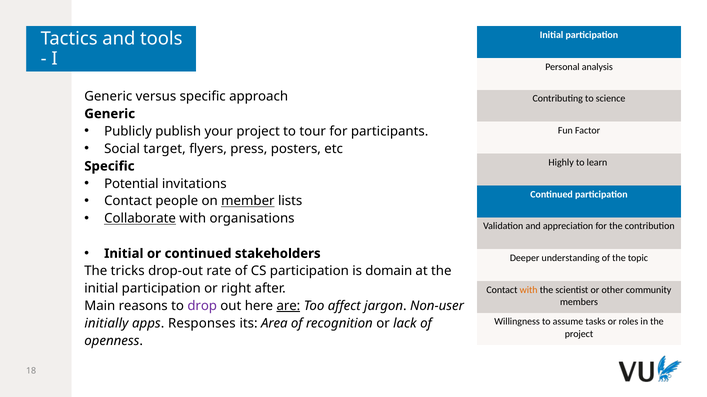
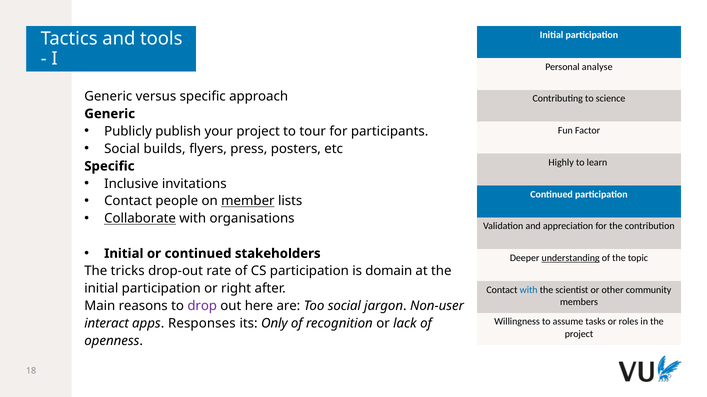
analysis: analysis -> analyse (597, 67)
target: target -> builds (165, 149)
Potential: Potential -> Inclusive (131, 184)
understanding underline: none -> present (571, 258)
with colour: orange -> blue (529, 290)
are underline: present -> none (288, 306)
Too affect: affect -> social (344, 306)
initially: initially -> interact (107, 324)
Area: Area -> Only (274, 324)
